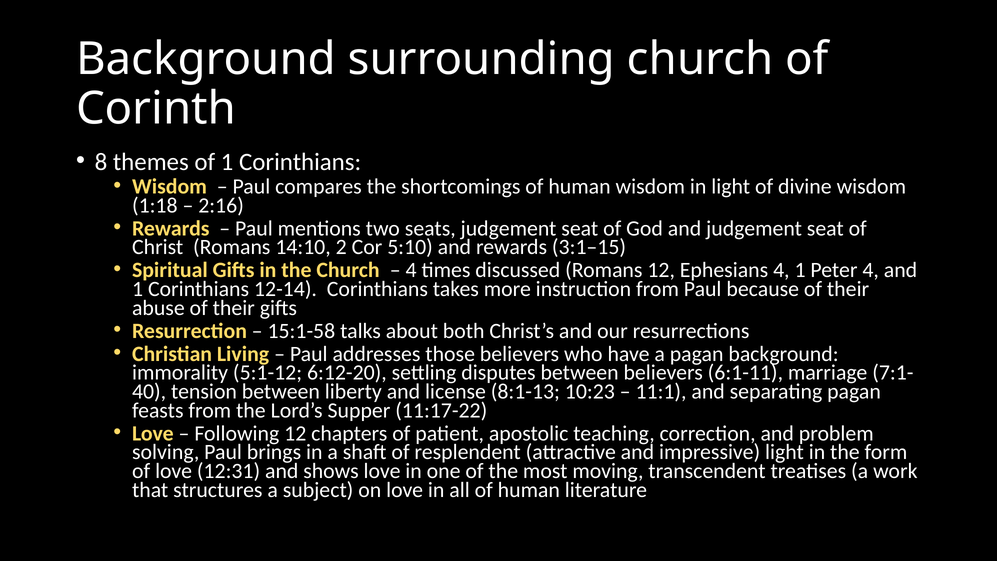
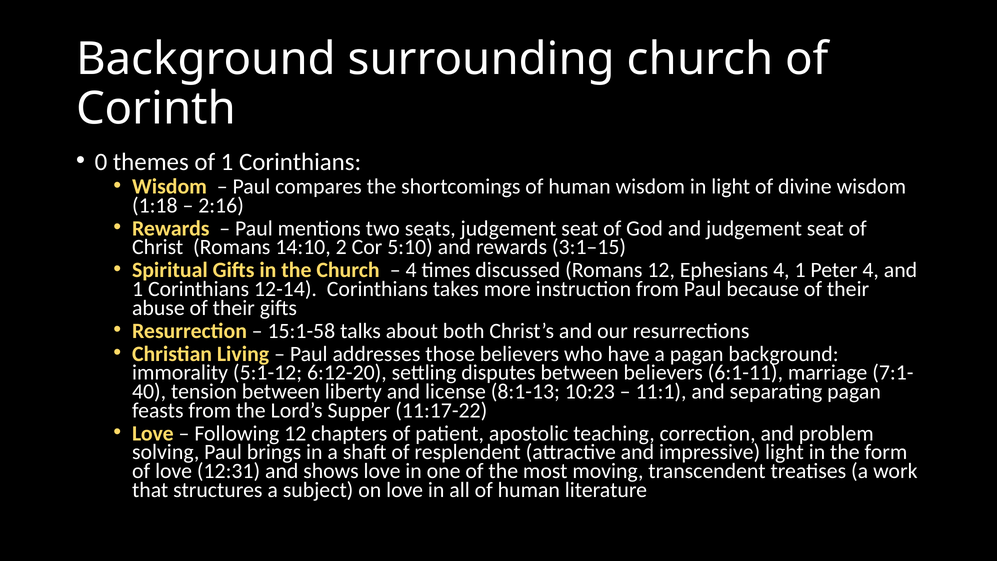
8: 8 -> 0 (101, 162)
